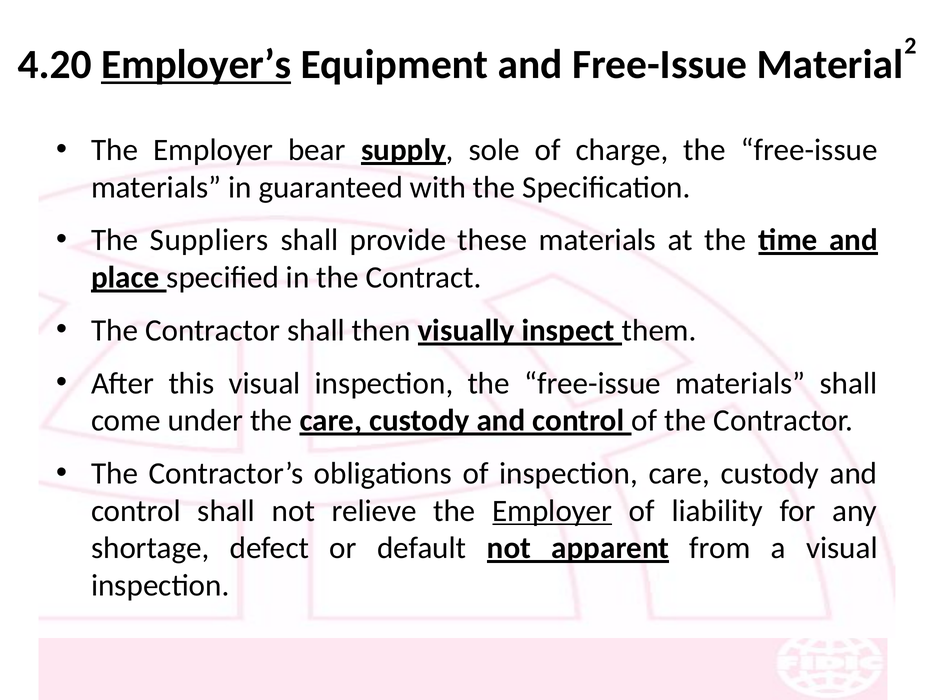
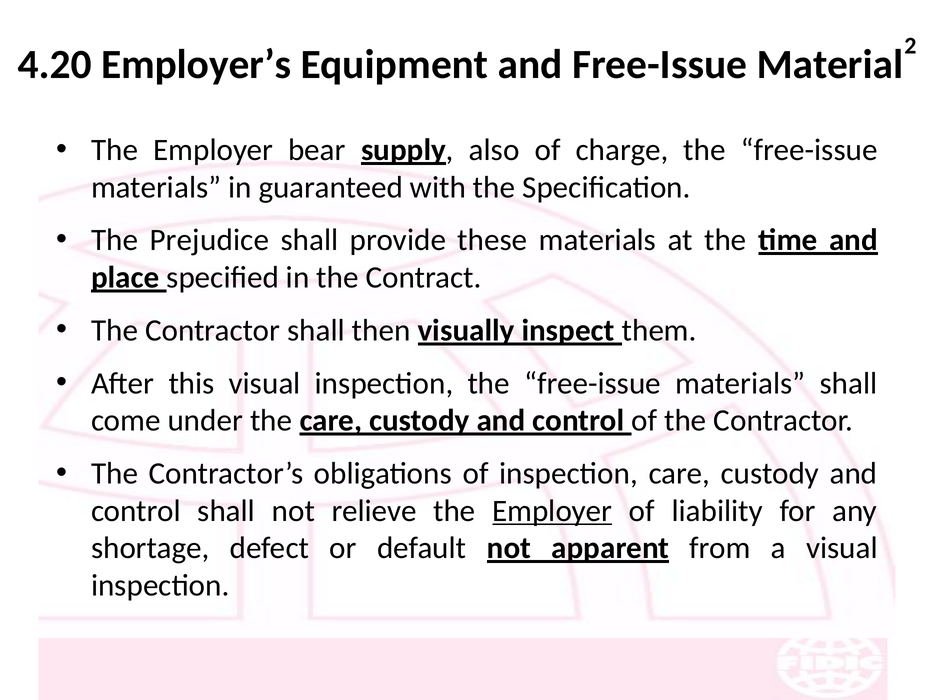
Employer’s underline: present -> none (196, 65)
sole: sole -> also (494, 150)
Suppliers: Suppliers -> Prejudice (209, 240)
